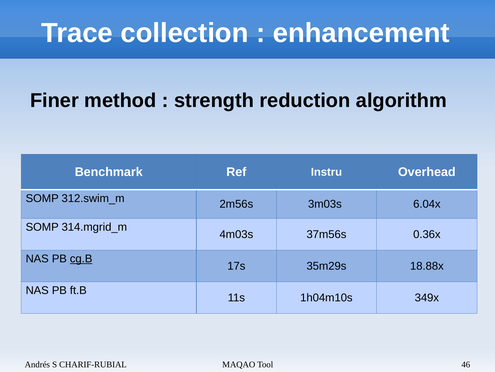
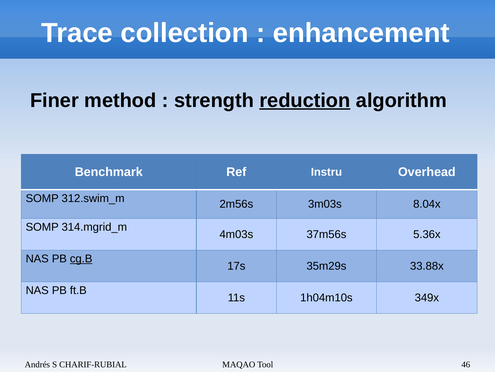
reduction underline: none -> present (305, 100)
6.04x: 6.04x -> 8.04x (427, 204)
0.36x: 0.36x -> 5.36x (427, 234)
18.88x: 18.88x -> 33.88x (427, 266)
